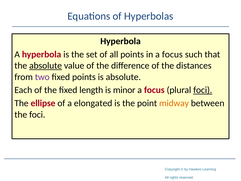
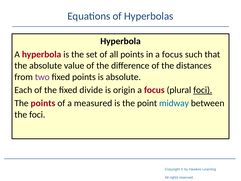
absolute underline: present -> none (46, 66)
length: length -> divide (91, 90)
minor: minor -> origin (124, 90)
The ellipse: ellipse -> points (43, 103)
elongated: elongated -> measured (93, 103)
midway colour: orange -> blue (174, 103)
